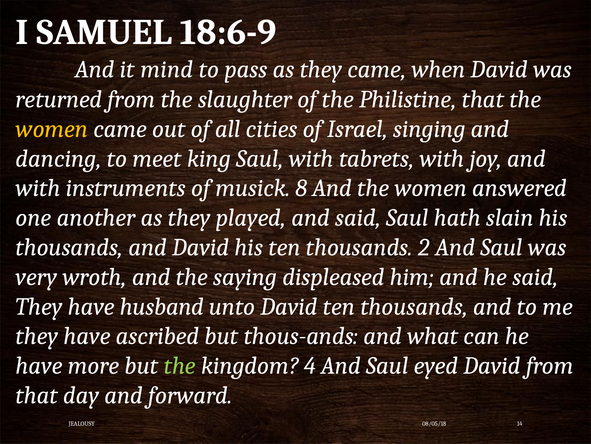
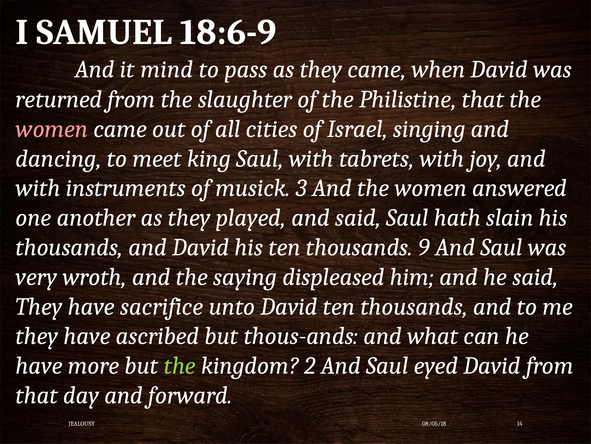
women colour: yellow -> pink (52, 129)
8: 8 -> 3 (301, 188)
2: 2 -> 9 (424, 247)
husband: husband -> sacrifice (162, 306)
4: 4 -> 2 (310, 365)
